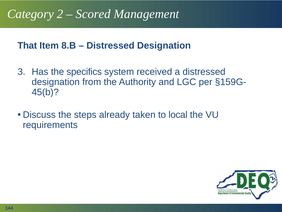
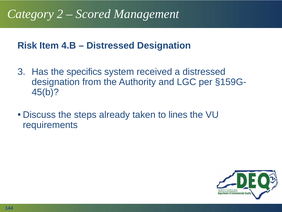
That: That -> Risk (27, 45)
8.B: 8.B -> 4.B (69, 45)
local: local -> lines (178, 115)
